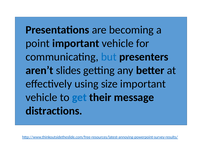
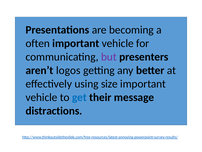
point: point -> often (38, 43)
but colour: blue -> purple (109, 57)
slides: slides -> logos (68, 70)
